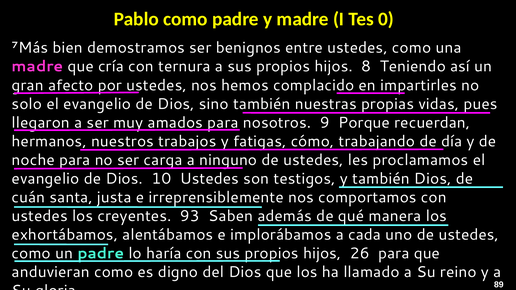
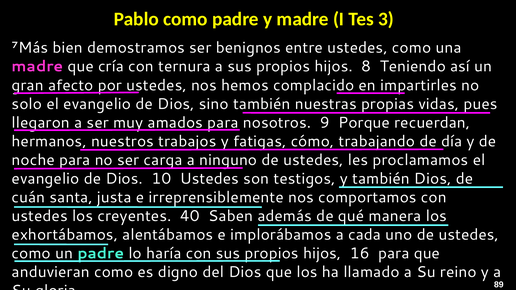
0: 0 -> 3 (386, 19)
93: 93 -> 40 (190, 216)
26: 26 -> 16 (360, 254)
